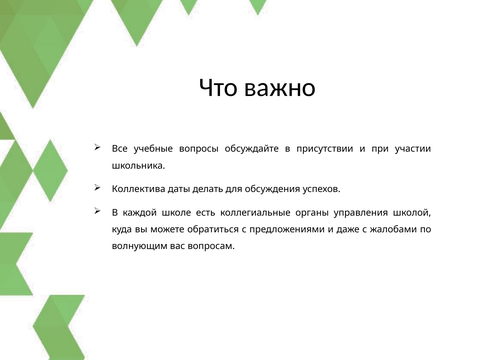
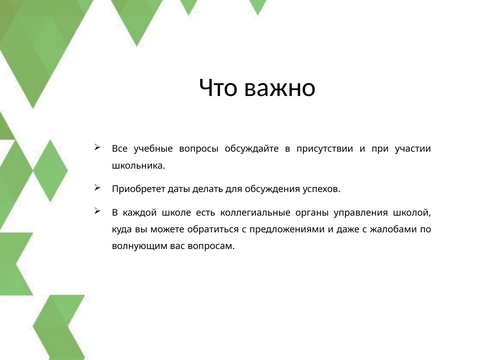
Коллектива: Коллектива -> Приобретет (139, 190)
